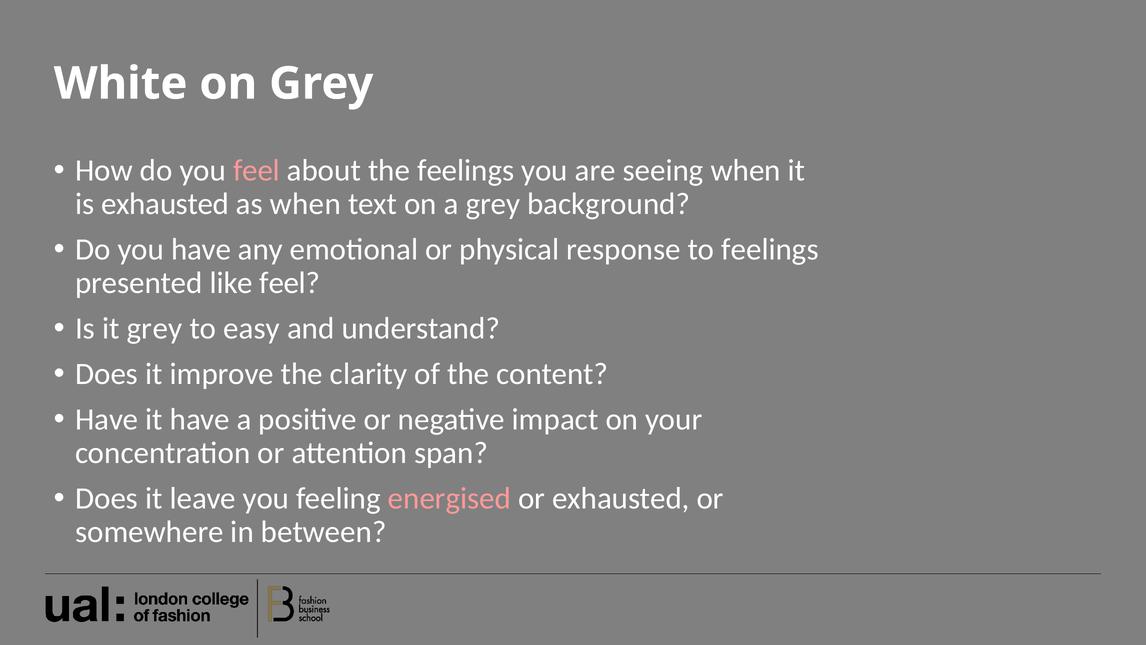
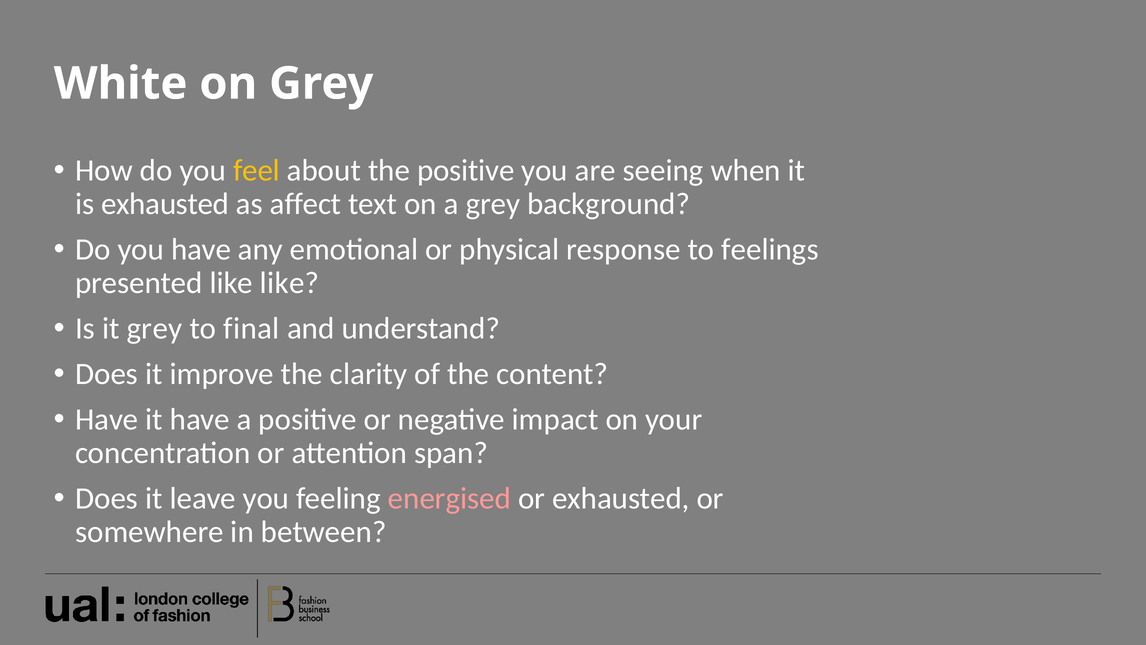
feel colour: pink -> yellow (256, 171)
the feelings: feelings -> positive (466, 171)
as when: when -> affect (306, 204)
like feel: feel -> like (289, 283)
easy: easy -> final (251, 328)
